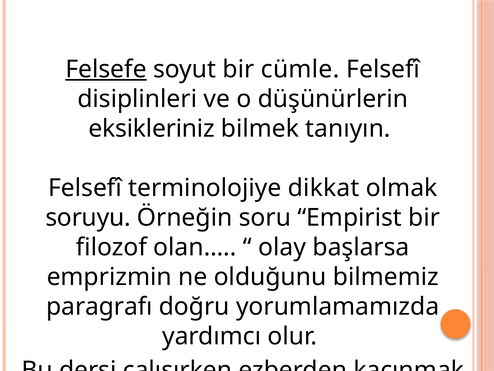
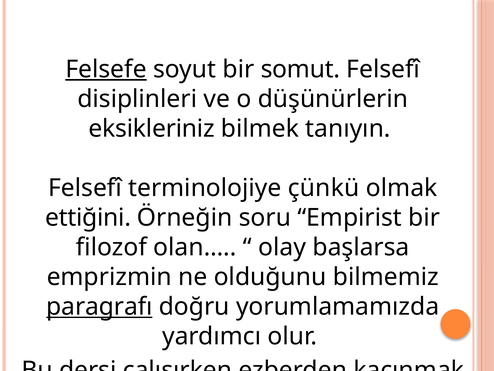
cümle: cümle -> somut (300, 69)
dikkat: dikkat -> çünkü (324, 188)
soruyu: soruyu -> ettiğini (88, 217)
paragrafı underline: none -> present (99, 306)
